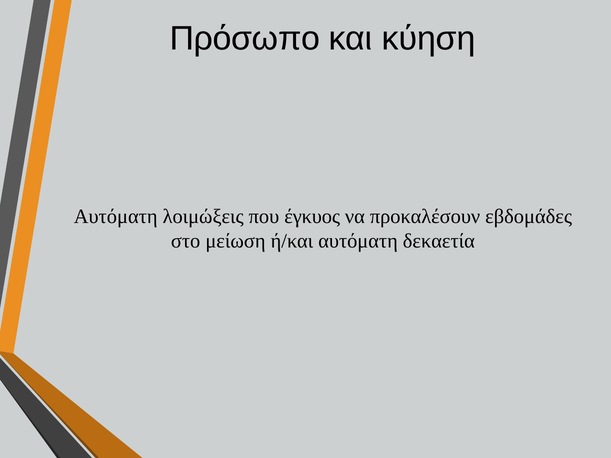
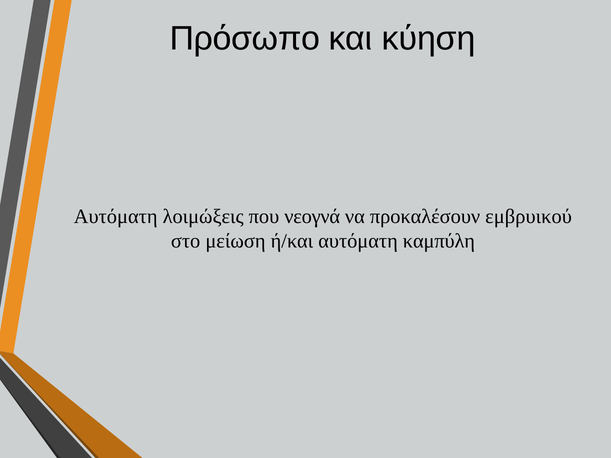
έγκυος: έγκυος -> νεογνά (312, 217)
εβδομάδες: εβδομάδες -> εμβρυικού (529, 217)
δεκαετία: δεκαετία -> καμπύλη (439, 241)
